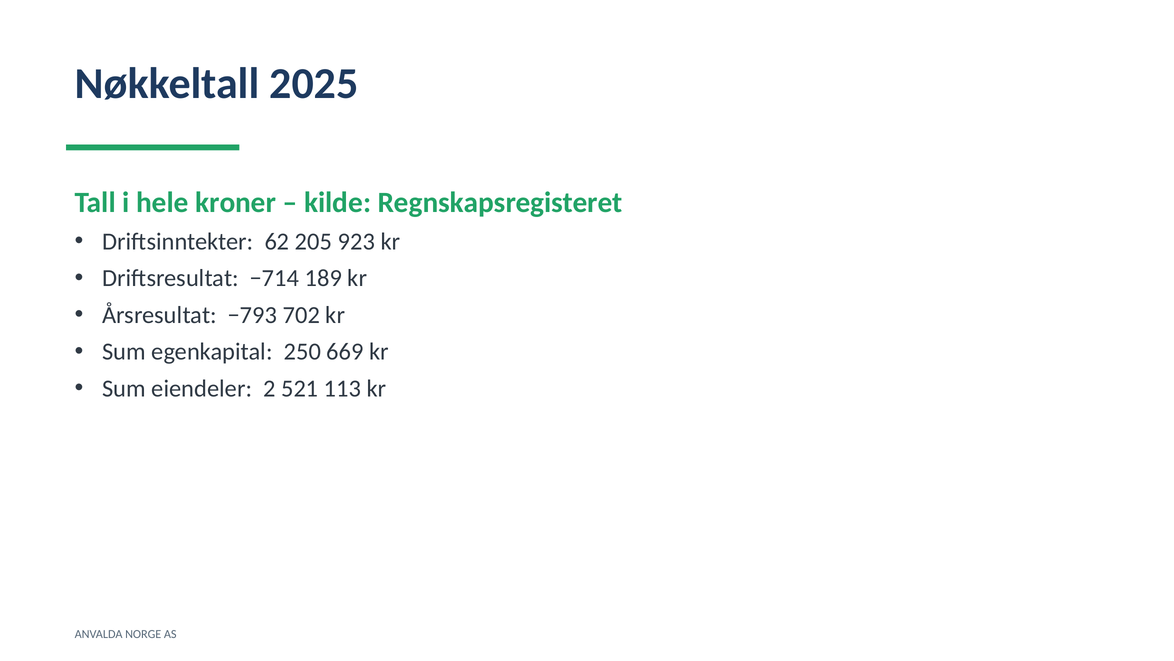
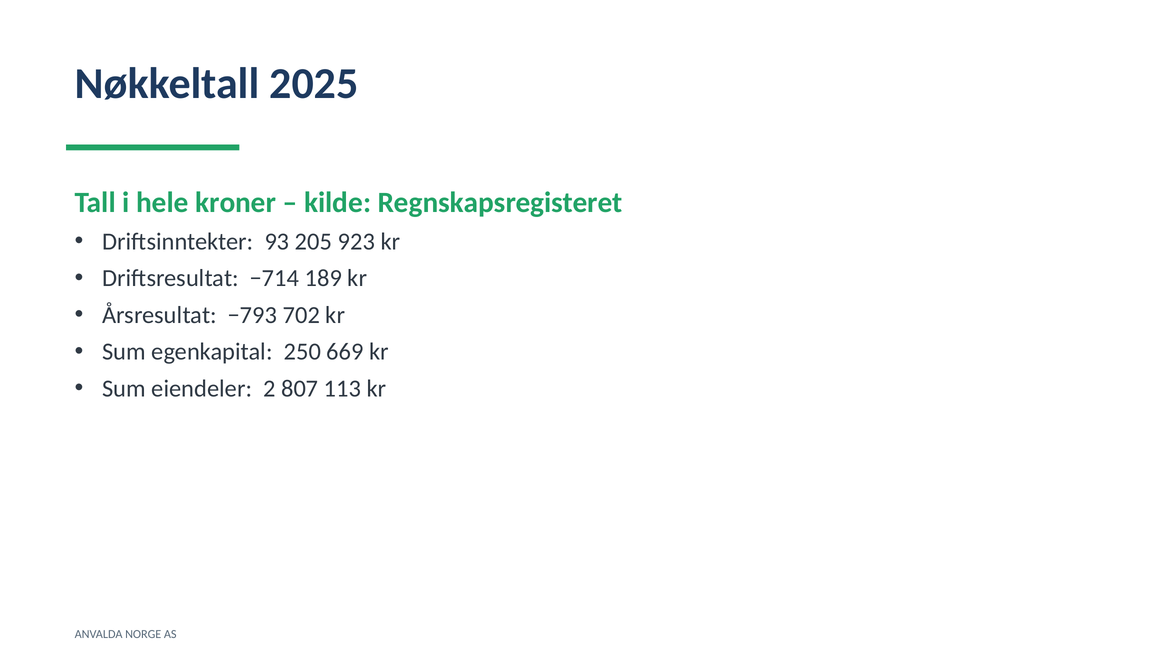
62: 62 -> 93 (277, 241)
521: 521 -> 807 (300, 388)
